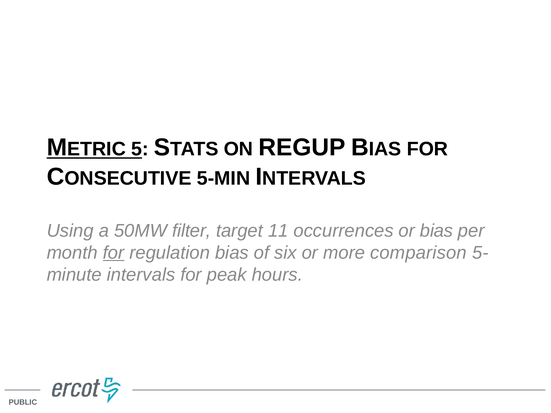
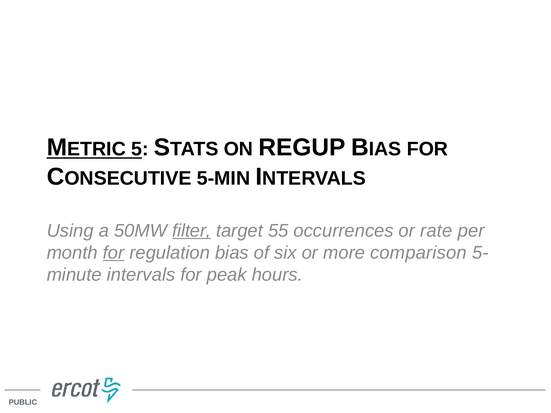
filter underline: none -> present (192, 231)
11: 11 -> 55 (278, 231)
or bias: bias -> rate (436, 231)
